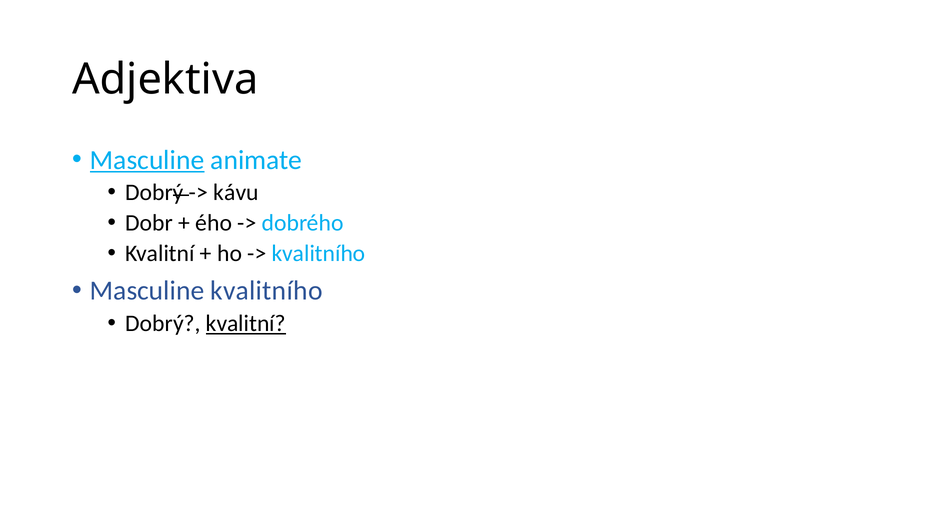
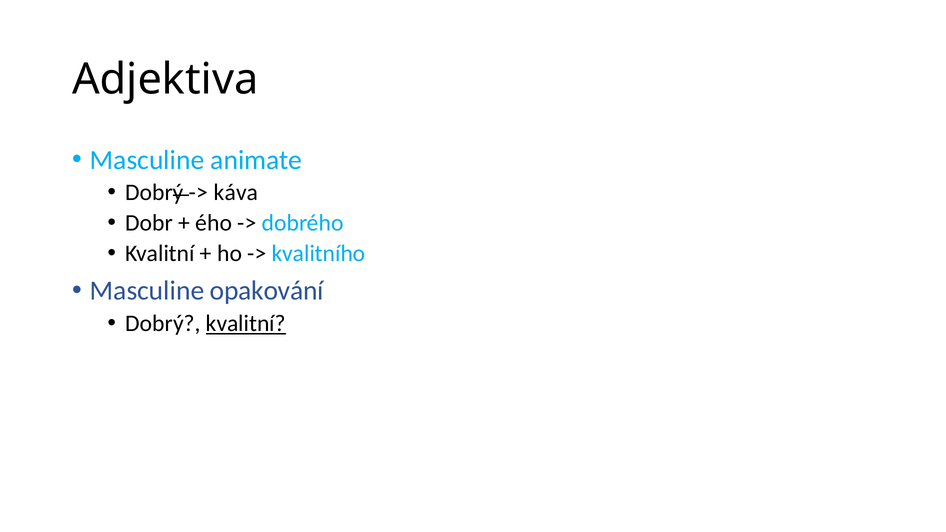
Masculine underline: present -> none (147, 160)
kávu: kávu -> káva (236, 193)
Masculine kvalitního: kvalitního -> opakování (267, 291)
